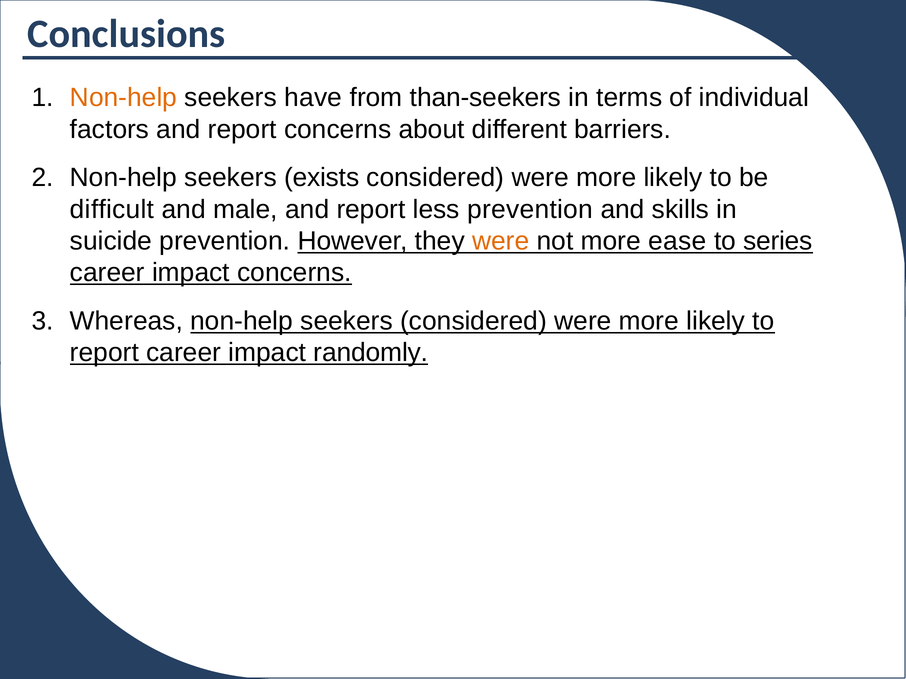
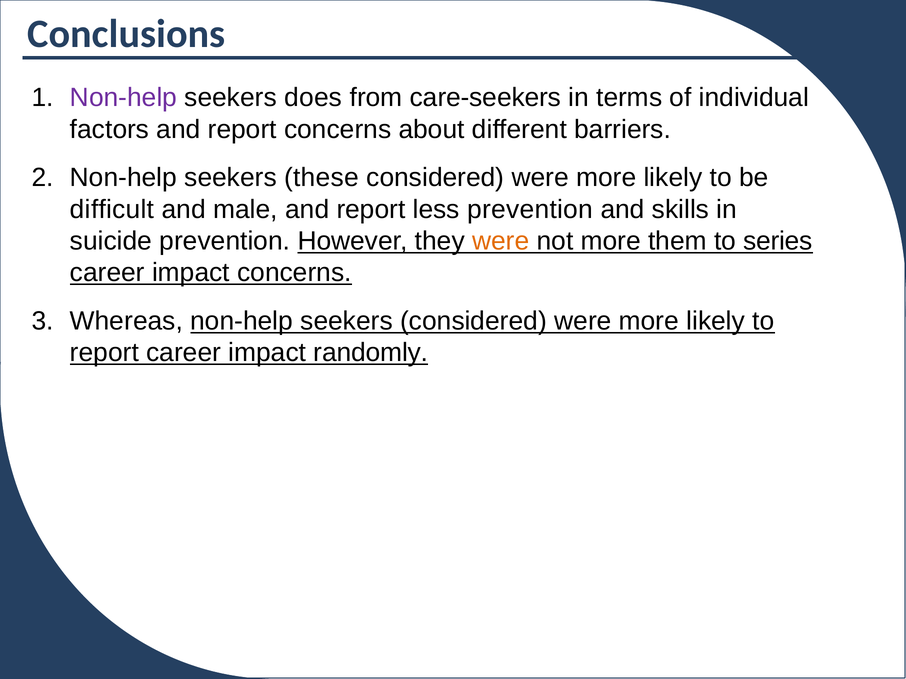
Non-help colour: orange -> purple (124, 98)
have: have -> does (313, 98)
than-seekers: than-seekers -> care-seekers (486, 98)
exists: exists -> these (322, 178)
ease: ease -> them (677, 241)
